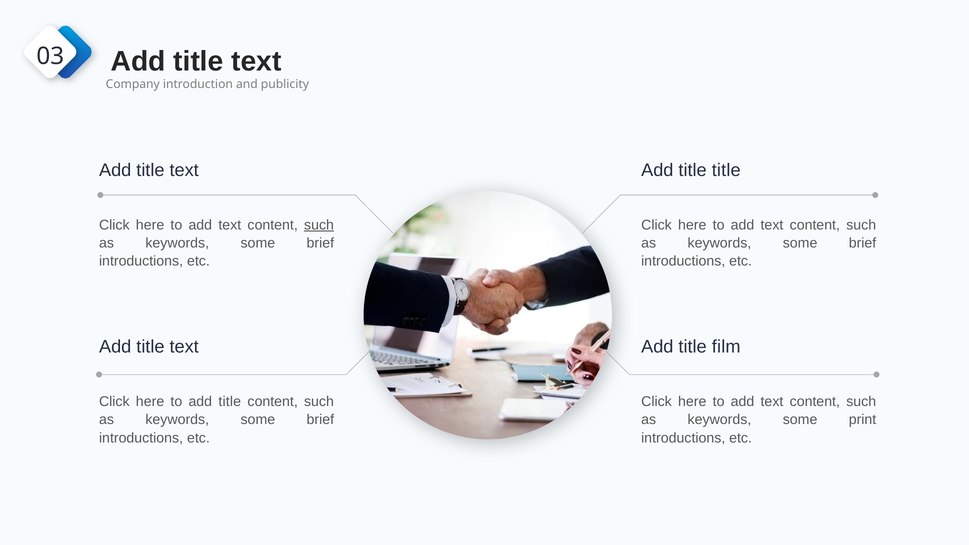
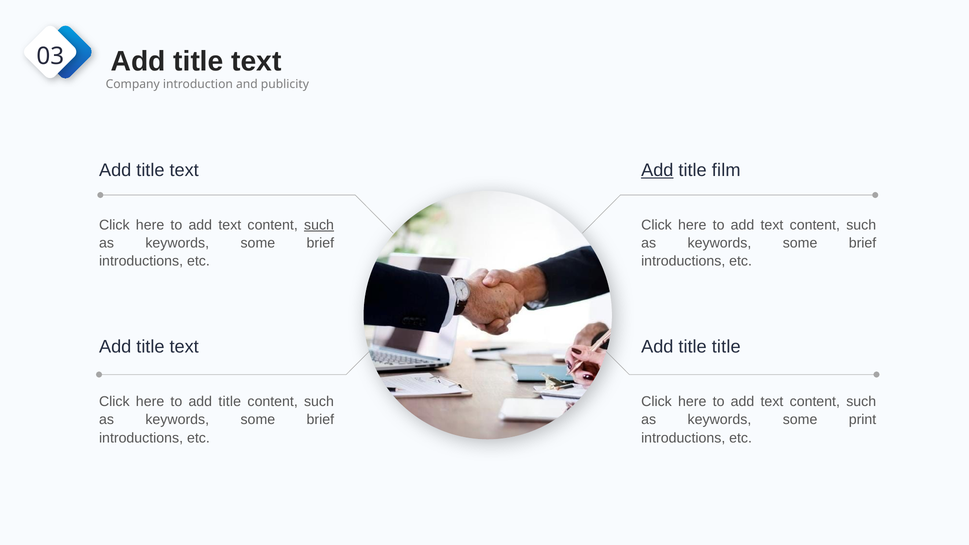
Add underline: none -> present (657, 170)
title title: title -> film (726, 170)
title film: film -> title (726, 347)
